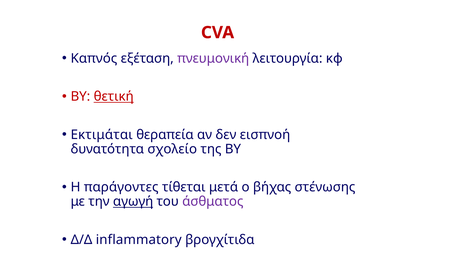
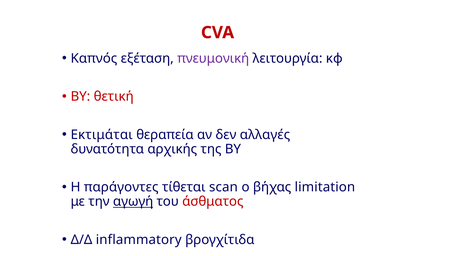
θετική underline: present -> none (114, 97)
εισπνοή: εισπνοή -> αλλαγές (265, 135)
σχολείο: σχολείο -> αρχικής (172, 149)
μετά: μετά -> scan (223, 187)
στένωσης: στένωσης -> limitation (325, 187)
άσθματος colour: purple -> red (213, 202)
